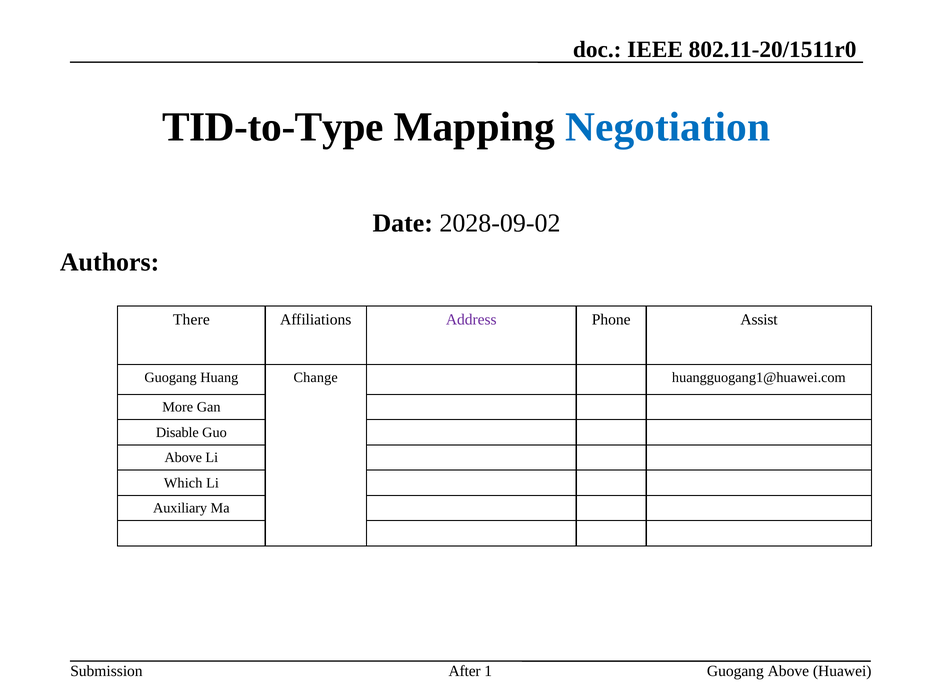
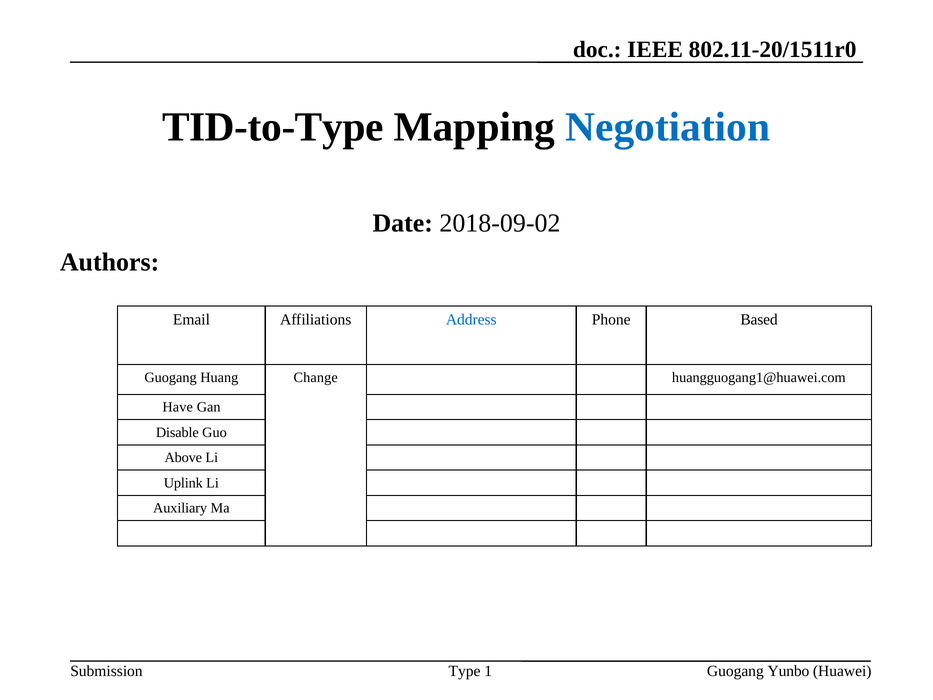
2028-09-02: 2028-09-02 -> 2018-09-02 (500, 223)
There: There -> Email (191, 319)
Address colour: purple -> blue (471, 319)
Assist: Assist -> Based (759, 319)
More: More -> Have (178, 407)
Which: Which -> Uplink (183, 483)
After: After -> Type (465, 671)
Guogang Above: Above -> Yunbo (788, 671)
